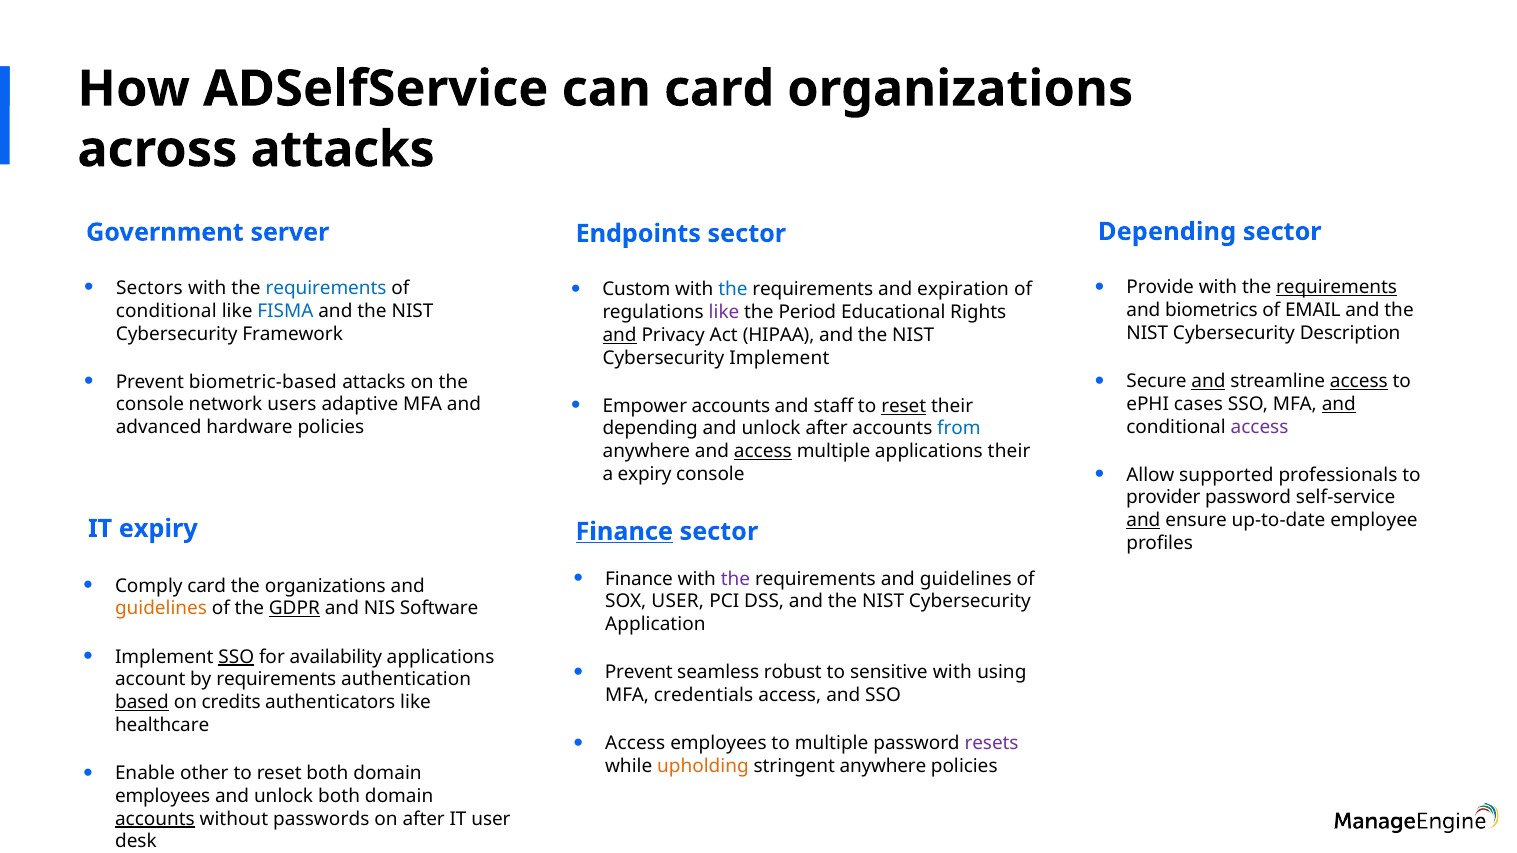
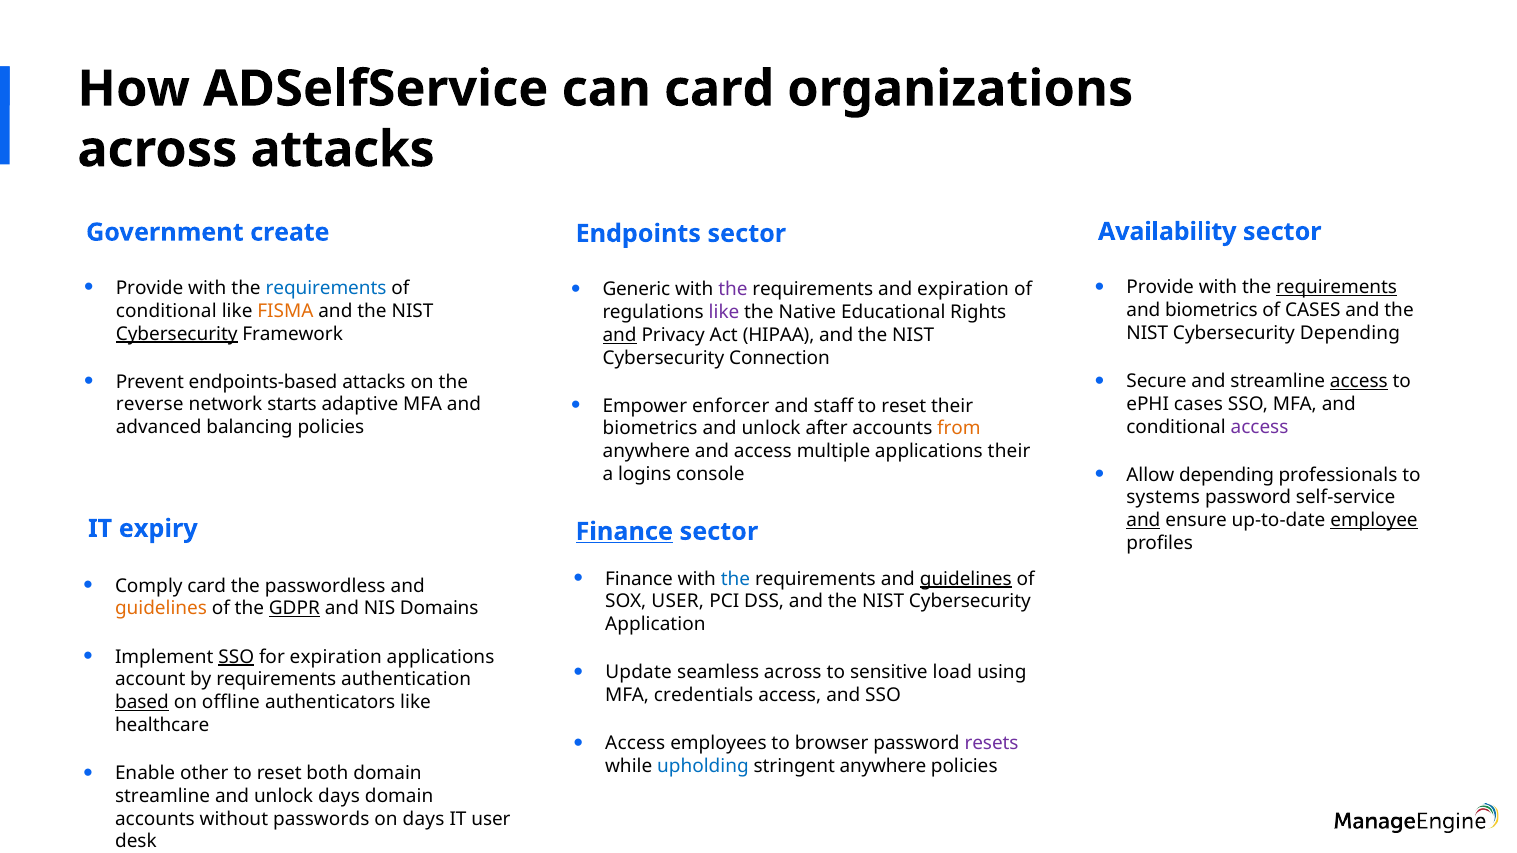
Depending: Depending -> Availability (1167, 232)
server: server -> create (290, 232)
Sectors: Sectors -> Provide (150, 288)
Custom: Custom -> Generic (636, 290)
the colour: blue -> purple (733, 290)
of EMAIL: EMAIL -> CASES (1313, 310)
FISMA colour: blue -> orange (285, 311)
Period: Period -> Native (807, 312)
Cybersecurity Description: Description -> Depending (1350, 333)
Cybersecurity underline: none -> present (177, 334)
Cybersecurity Implement: Implement -> Connection (780, 358)
and underline: present -> none (1208, 381)
biometric-based: biometric-based -> endpoints-based (263, 382)
Empower accounts: accounts -> enforcer (731, 406)
reset underline: present -> none (904, 406)
and underline: present -> none (1339, 404)
console: console -> reverse (150, 405)
users: users -> starts (292, 405)
hardware: hardware -> balancing (250, 428)
depending: depending -> biometrics (650, 429)
from colour: blue -> orange (959, 429)
access underline: present -> none (763, 452)
Allow supported: supported -> depending (1227, 475)
a expiry: expiry -> logins (645, 475)
provider: provider -> systems (1163, 498)
employee underline: none -> present (1374, 521)
the colour: purple -> blue (736, 579)
guidelines underline: none -> present (966, 579)
the organizations: organizations -> passwordless (325, 586)
Software: Software -> Domains (439, 609)
for availability: availability -> expiration (336, 657)
Prevent: Prevent -> Update (639, 673)
seamless robust: robust -> across (793, 673)
sensitive with: with -> load (952, 673)
credits: credits -> offline (231, 703)
to multiple: multiple -> browser (832, 744)
upholding colour: orange -> blue (703, 767)
employees: employees -> streamline (163, 796)
unlock both: both -> days (339, 796)
accounts underline: present -> none (155, 819)
on after: after -> days (424, 819)
